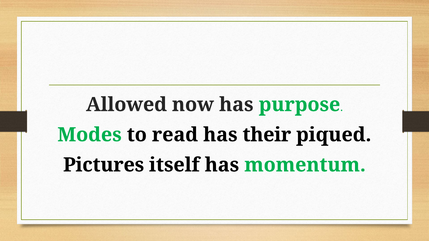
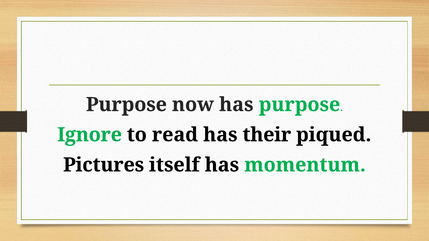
Allowed: Allowed -> Purpose (126, 105)
Modes: Modes -> Ignore (90, 135)
